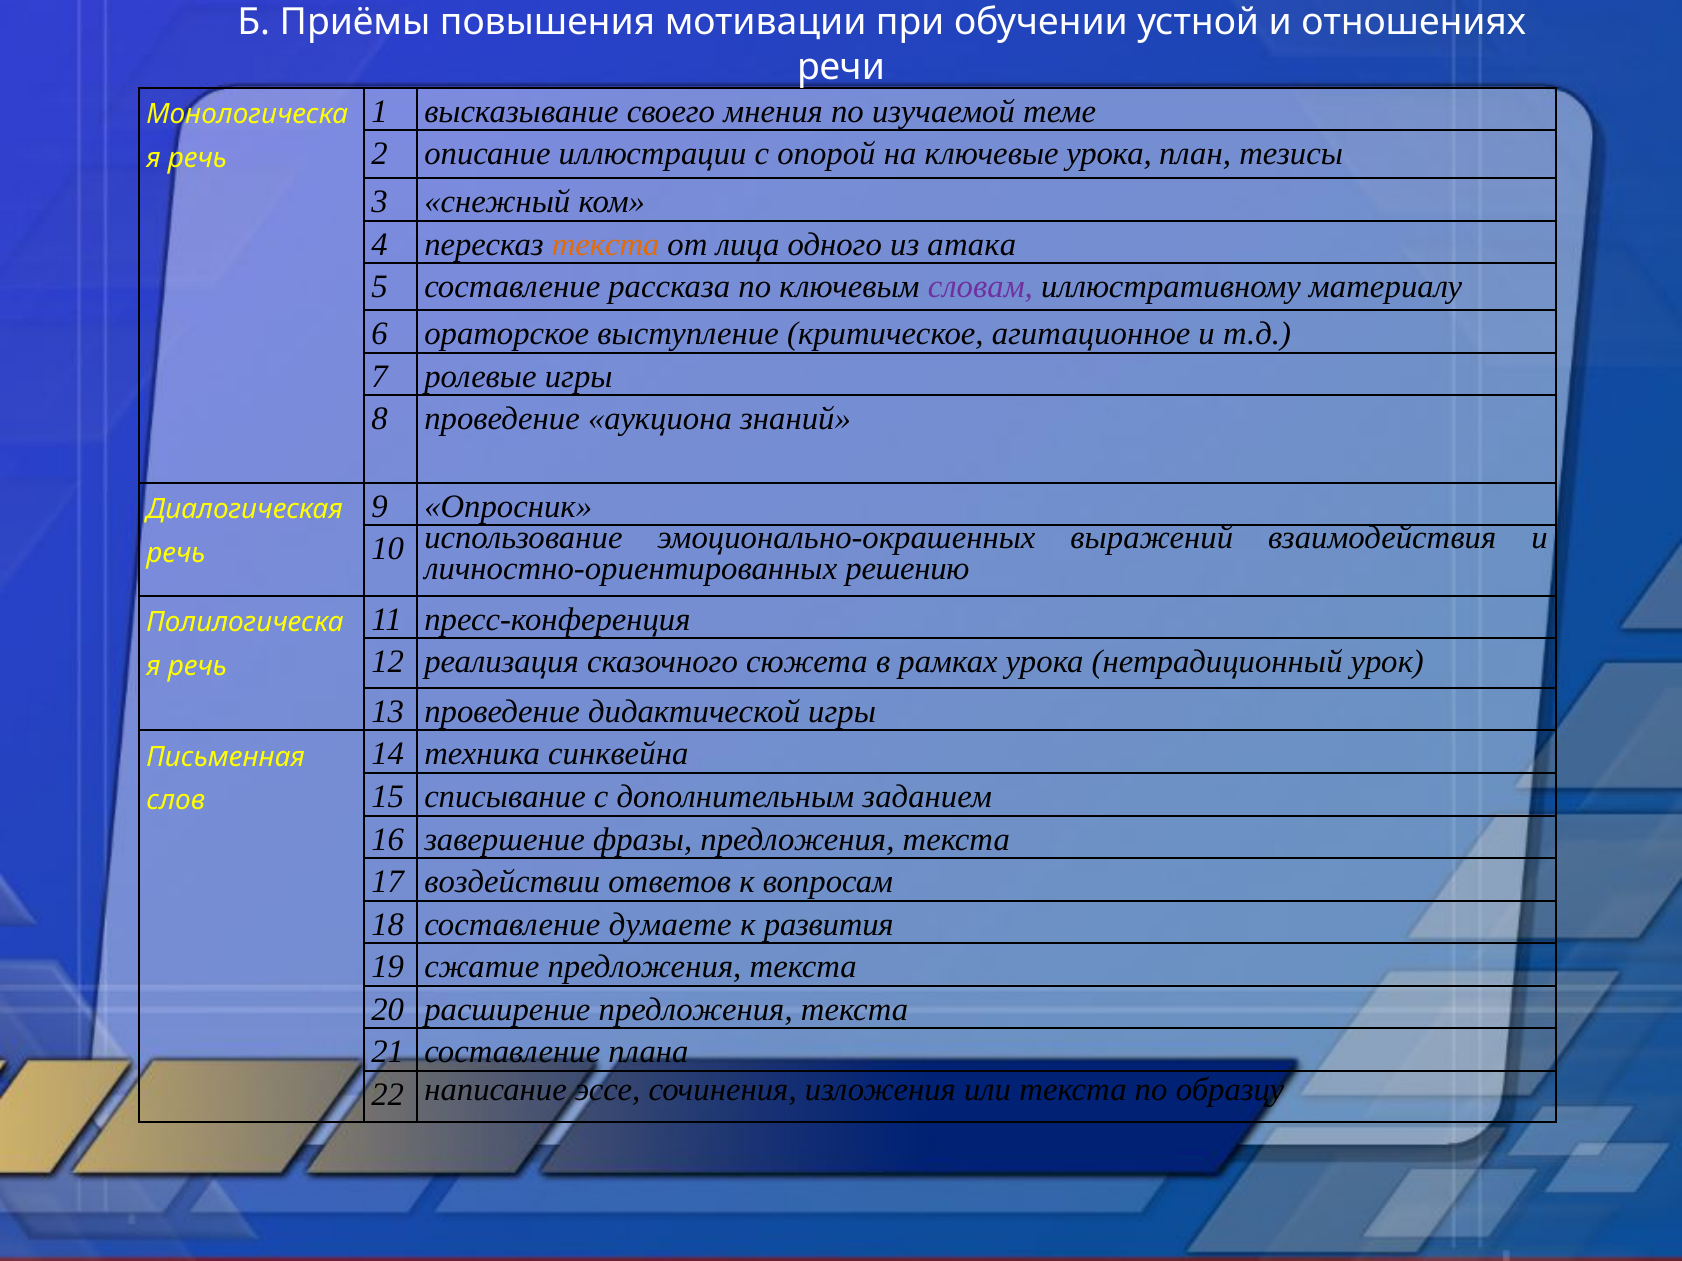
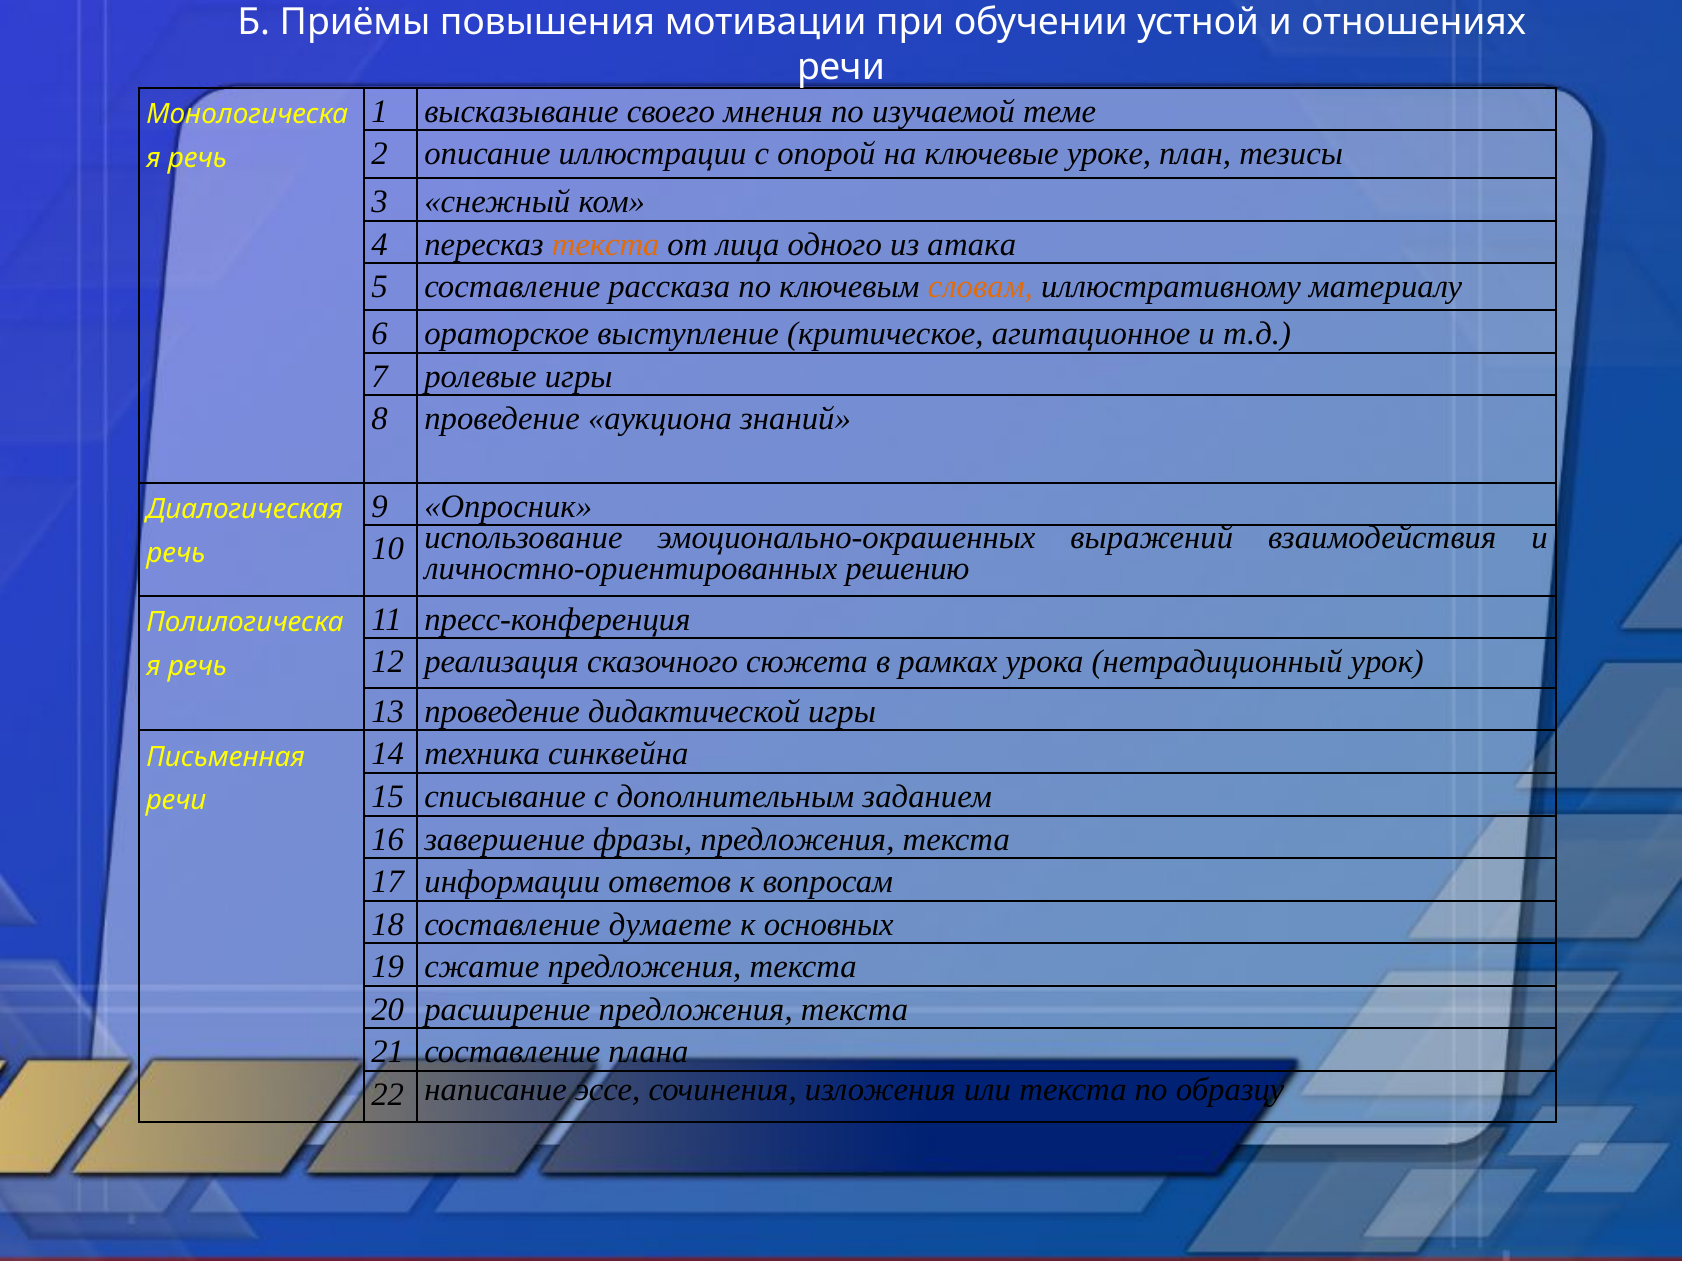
ключевые урока: урока -> уроке (1109, 154)
словам colour: purple -> orange (980, 287)
слов: слов -> речи (176, 801)
воздействии: воздействии -> информации (512, 882)
развития: развития -> основных (829, 925)
